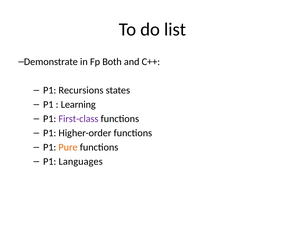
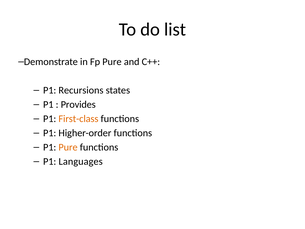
Fp Both: Both -> Pure (112, 62)
Learning: Learning -> Provides (78, 104)
First-class colour: purple -> orange (78, 119)
